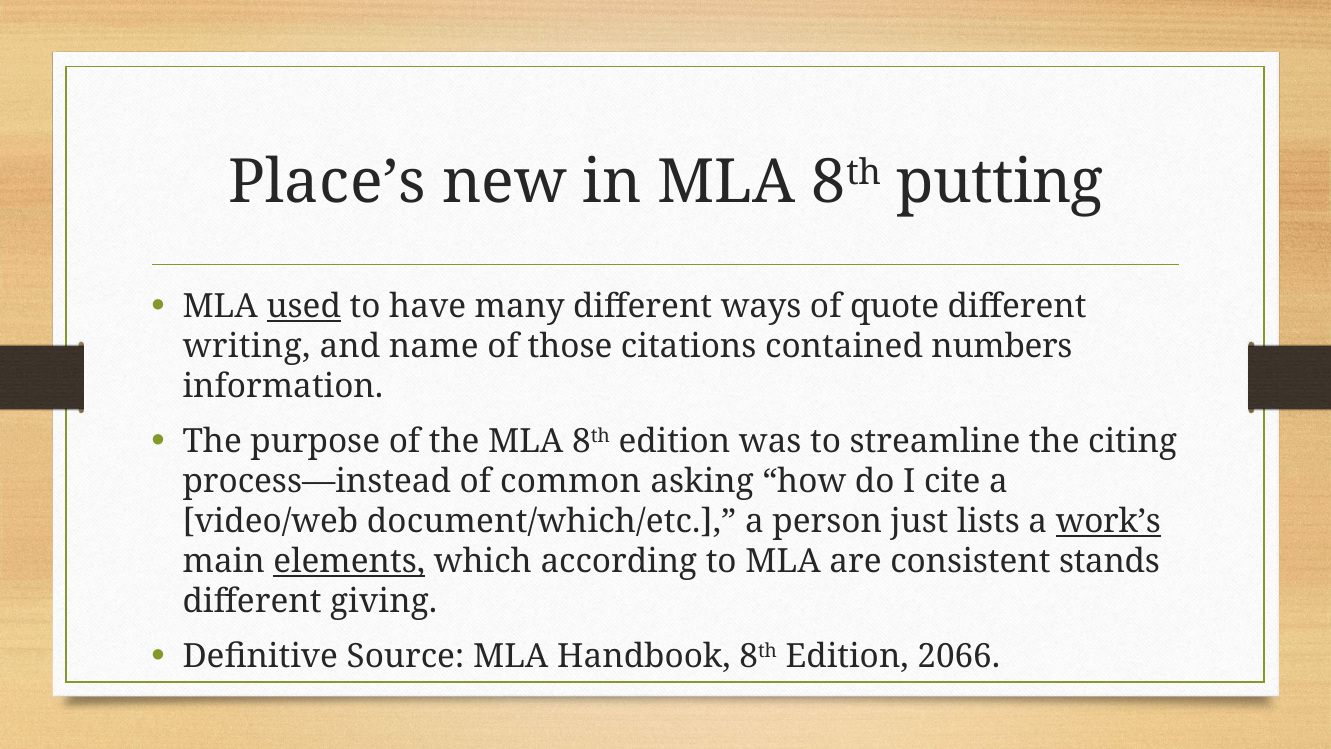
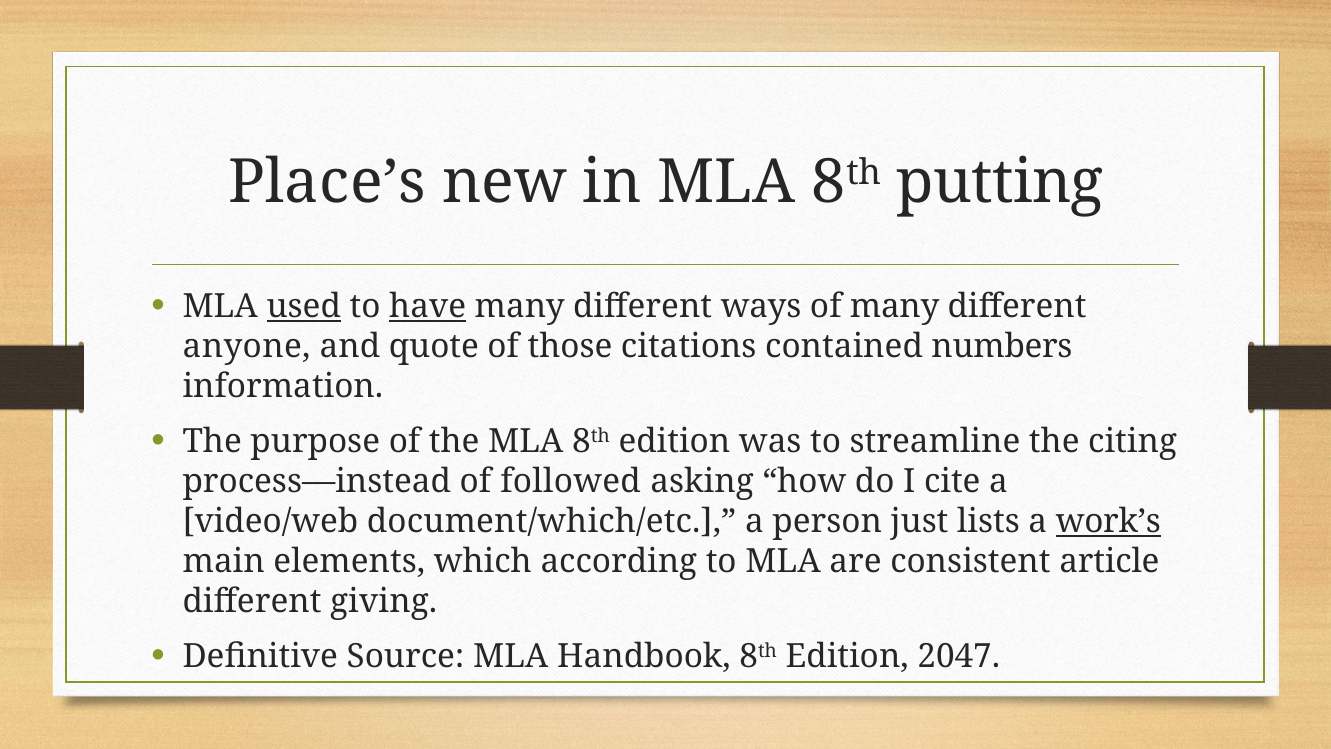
have underline: none -> present (428, 306)
of quote: quote -> many (895, 306)
writing: writing -> anyone (247, 346)
name: name -> quote (434, 346)
common: common -> followed (571, 481)
elements underline: present -> none (349, 561)
stands: stands -> article (1109, 561)
2066: 2066 -> 2047 (959, 656)
